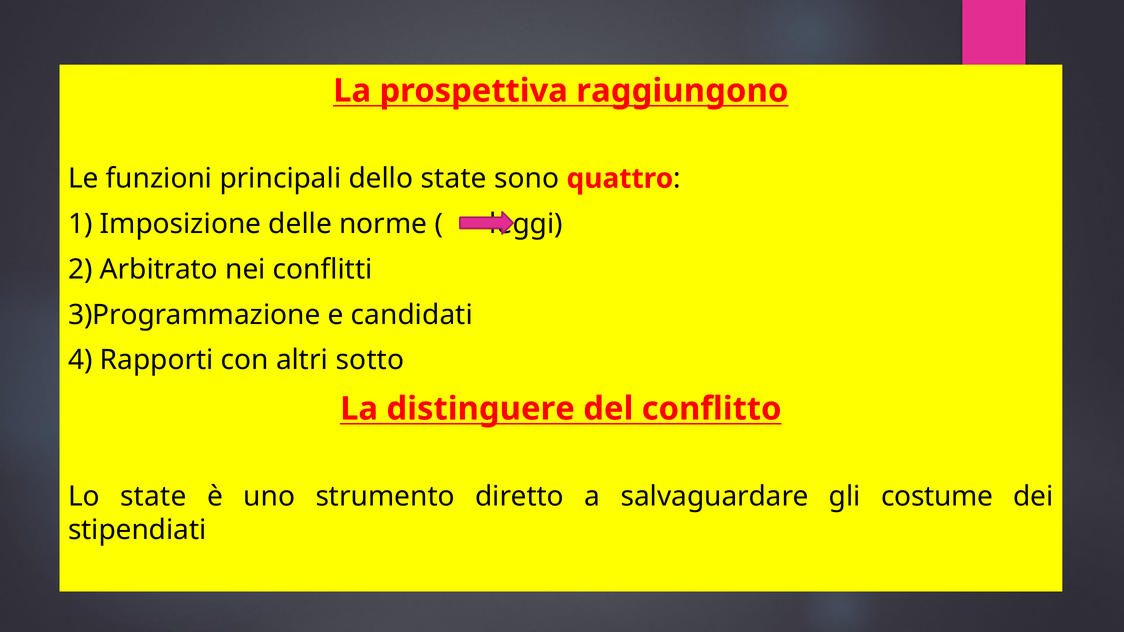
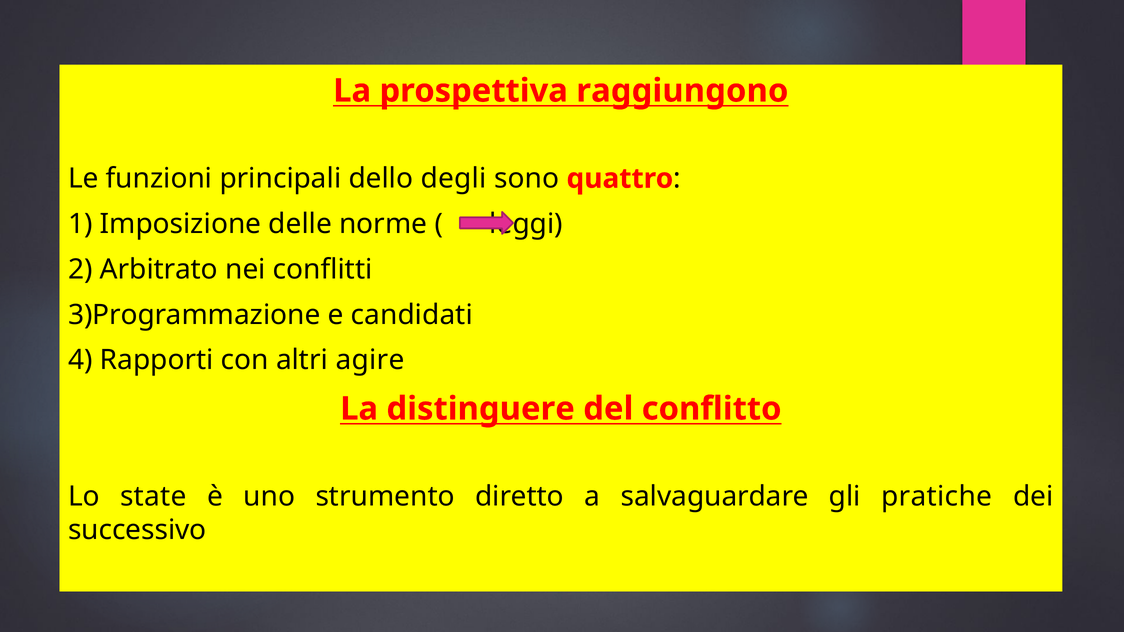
dello state: state -> degli (454, 179)
sotto: sotto -> agire (370, 360)
costume: costume -> pratiche (937, 497)
stipendiati: stipendiati -> successivo (137, 530)
